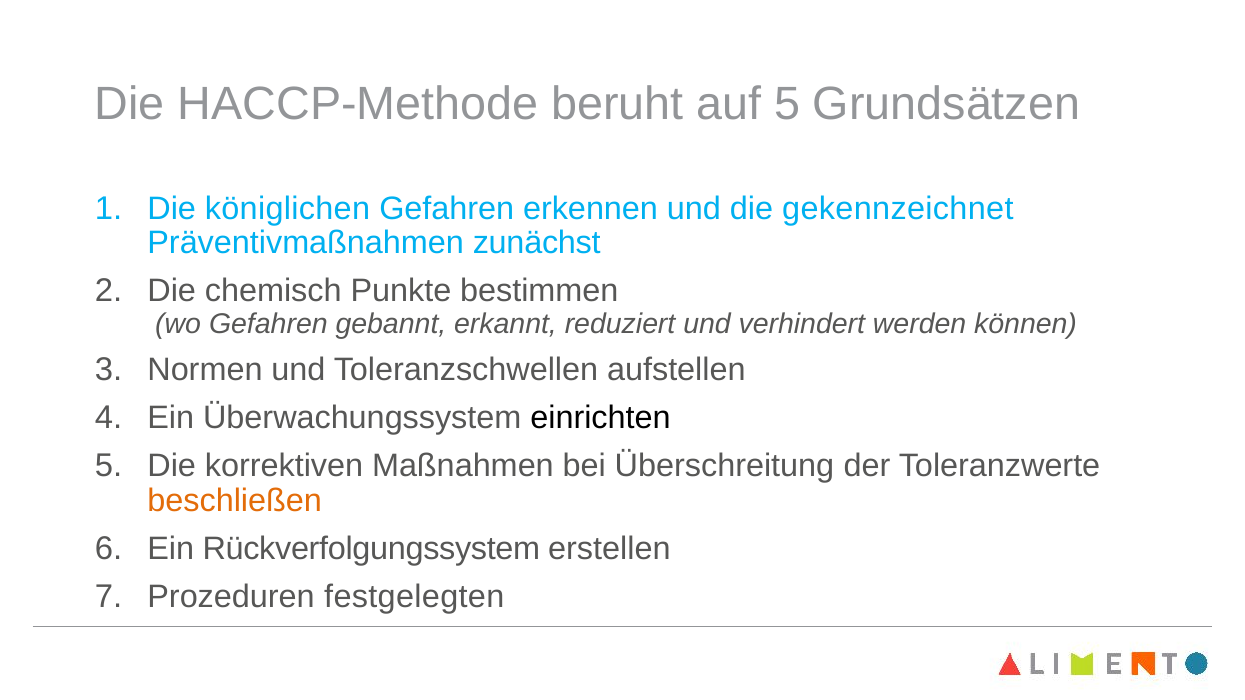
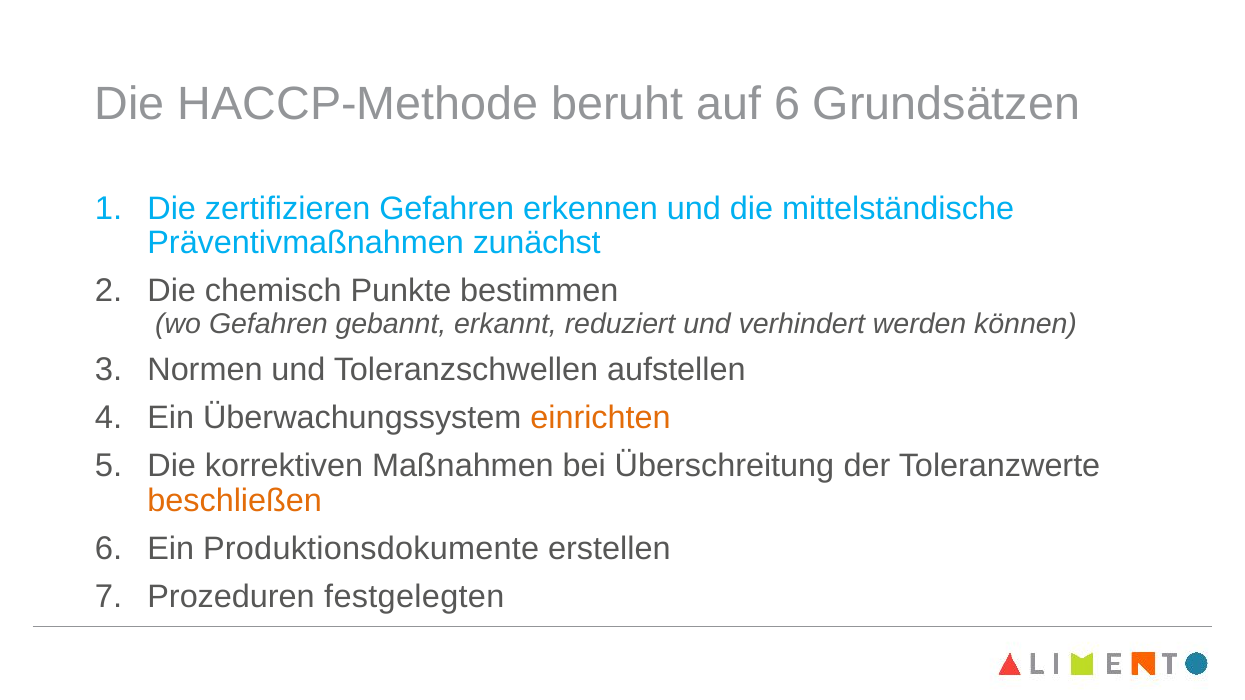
auf 5: 5 -> 6 (787, 105)
königlichen: königlichen -> zertifizieren (288, 208)
gekennzeichnet: gekennzeichnet -> mittelständische (898, 208)
einrichten colour: black -> orange (600, 418)
Rückverfolgungssystem: Rückverfolgungssystem -> Produktionsdokumente (371, 549)
